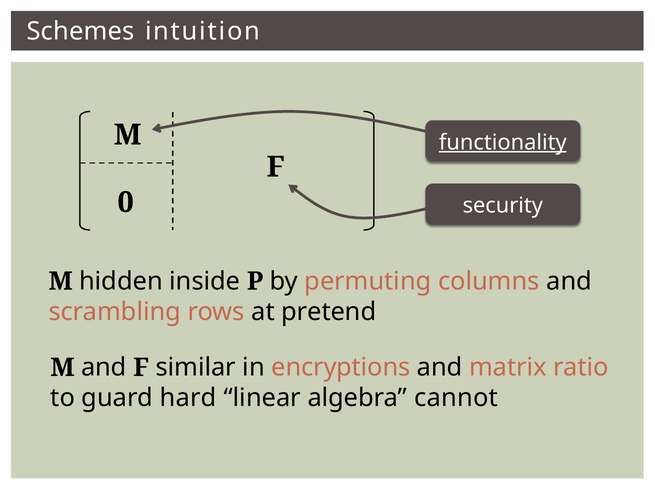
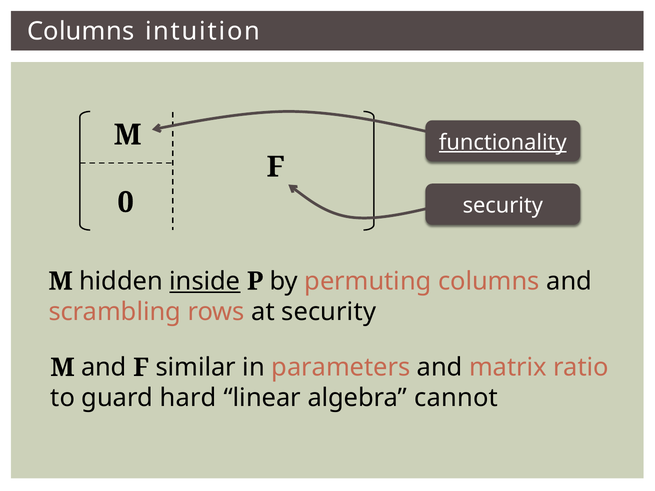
Schemes: Schemes -> Columns (81, 31)
inside underline: none -> present (205, 281)
at pretend: pretend -> security (329, 312)
encryptions: encryptions -> parameters (341, 368)
